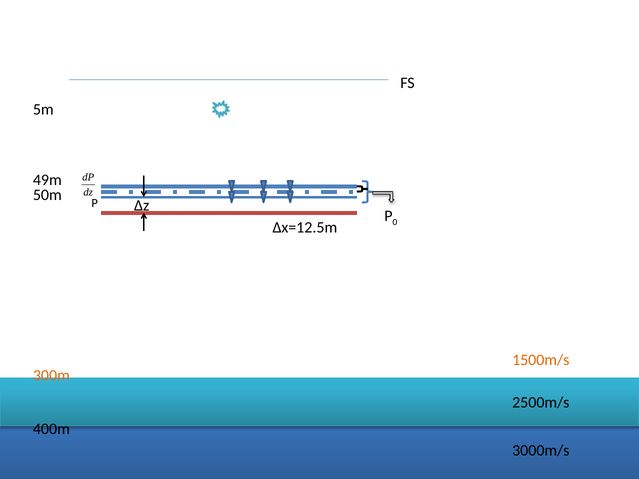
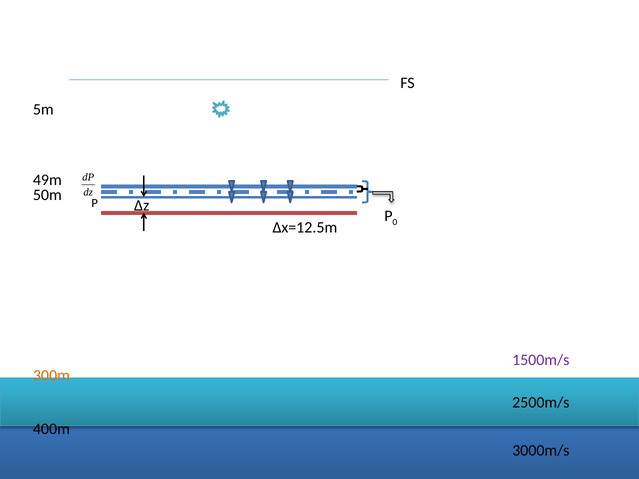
1500m/s colour: orange -> purple (541, 360)
